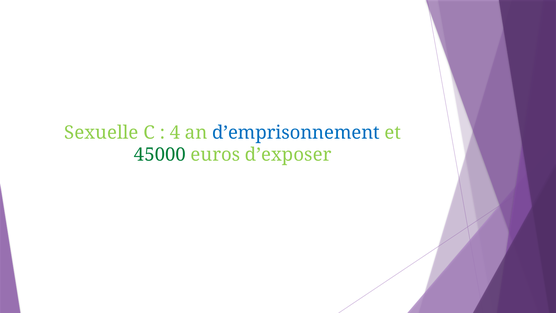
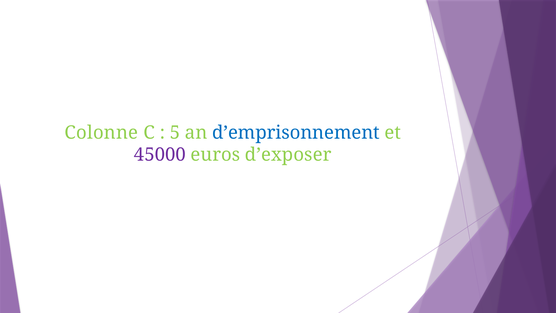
Sexuelle: Sexuelle -> Colonne (101, 132)
4: 4 -> 5 (175, 132)
45000 colour: green -> purple (160, 155)
